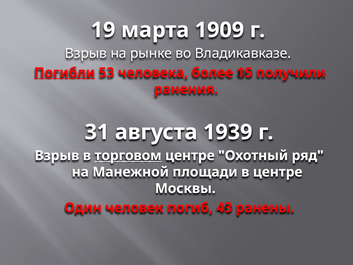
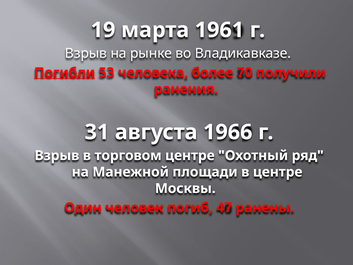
1909: 1909 -> 1961 (219, 30)
15: 15 -> 70 (245, 73)
1939: 1939 -> 1966 (228, 132)
торговом underline: present -> none (128, 155)
43: 43 -> 47 (224, 207)
